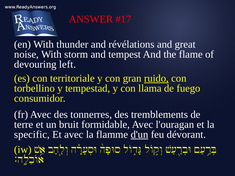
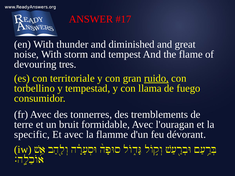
révélations: révélations -> diminished (132, 44)
left: left -> tres (68, 64)
d'un underline: present -> none (139, 135)
